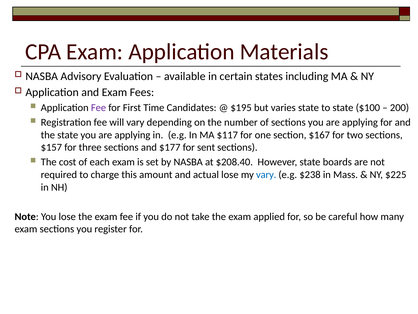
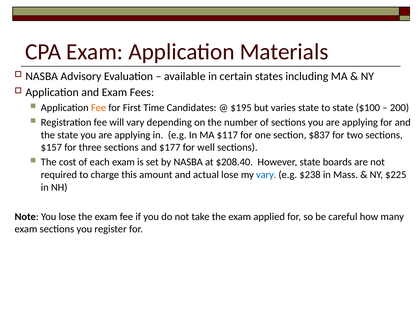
Fee colour: purple -> orange (99, 108)
$167: $167 -> $837 (319, 135)
sent: sent -> well (206, 147)
